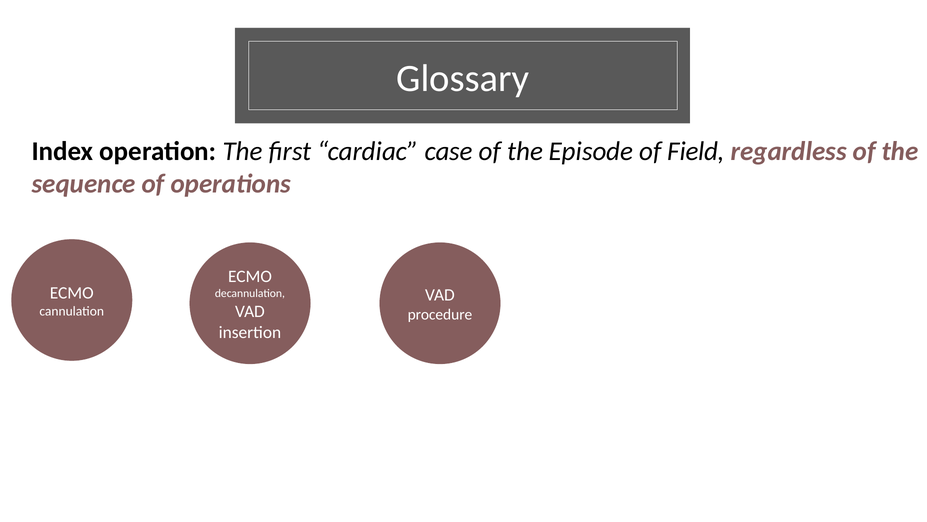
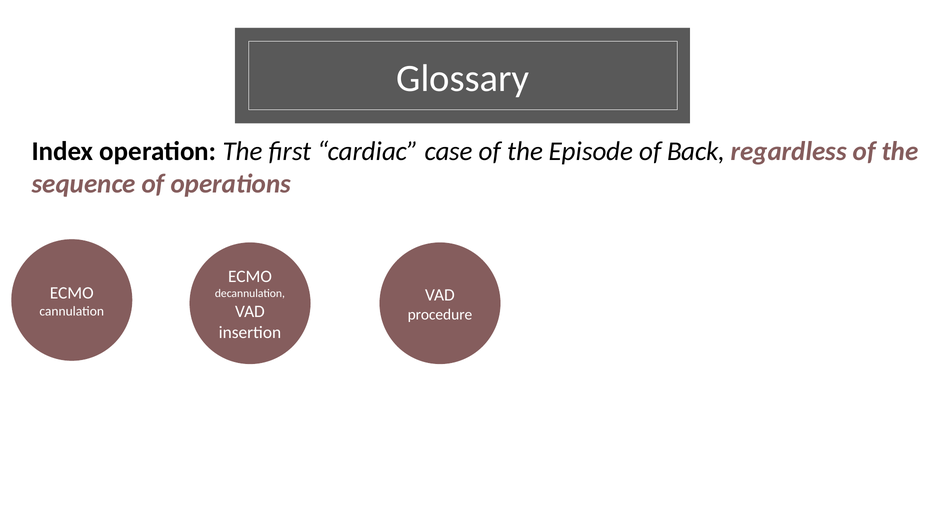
Field: Field -> Back (696, 151)
